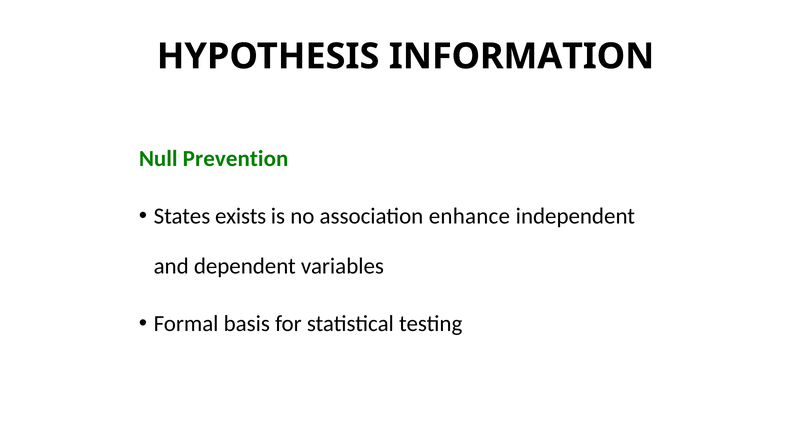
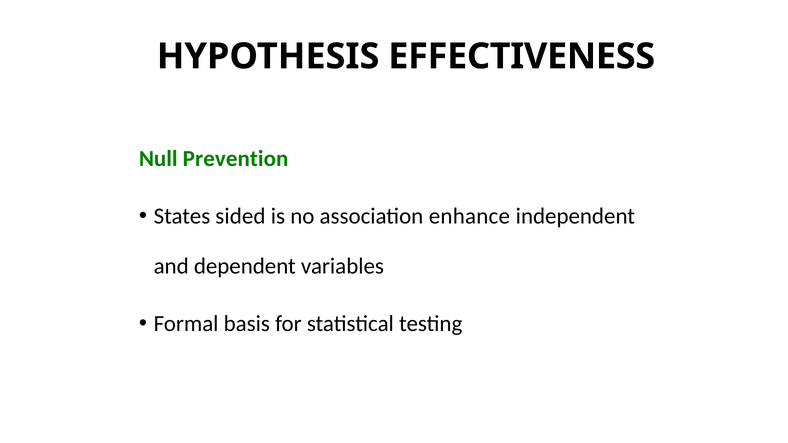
INFORMATION: INFORMATION -> EFFECTIVENESS (522, 56)
exists: exists -> sided (240, 216)
